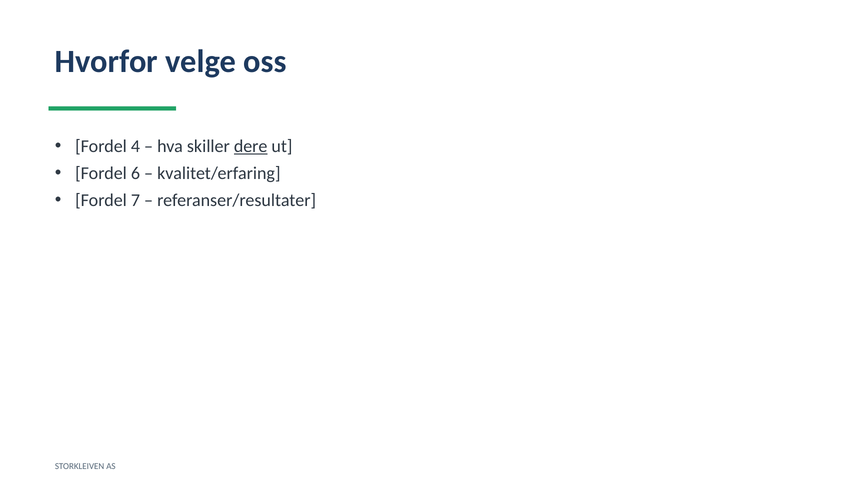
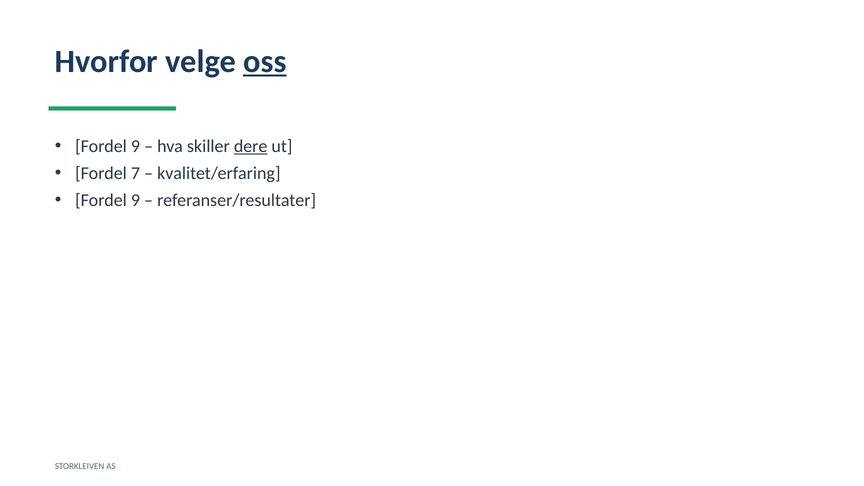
oss underline: none -> present (265, 62)
4: 4 -> 9 (135, 146)
6: 6 -> 7 (135, 173)
7: 7 -> 9 (135, 200)
